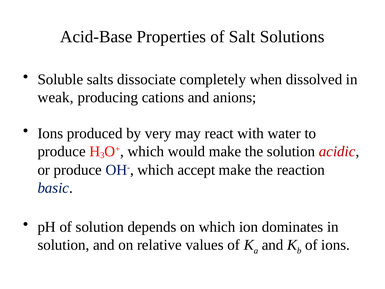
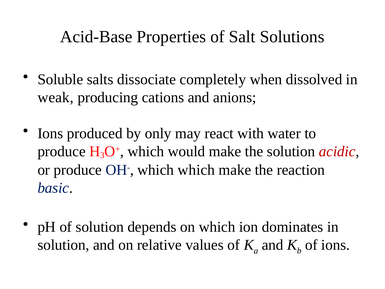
very: very -> only (158, 133)
which accept: accept -> which (196, 170)
